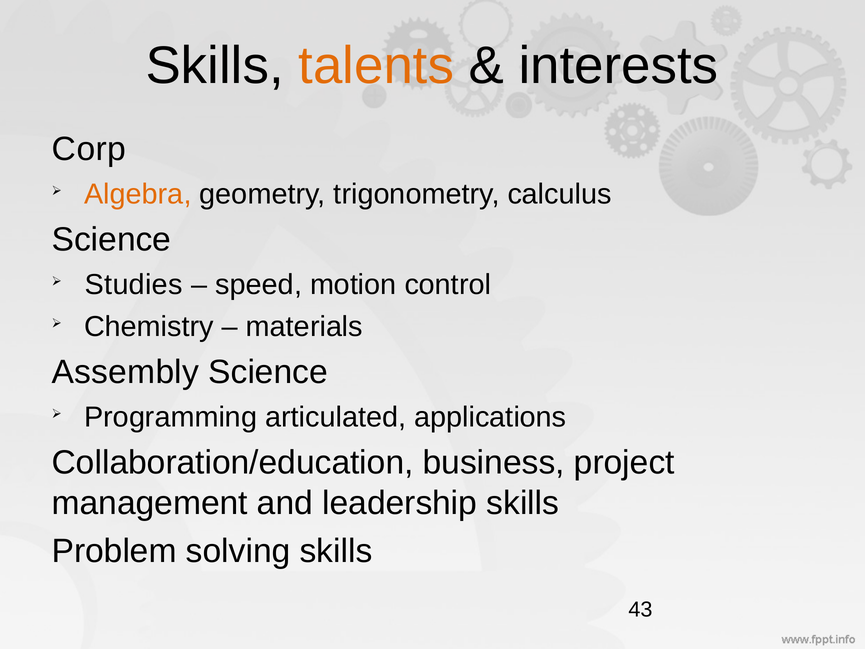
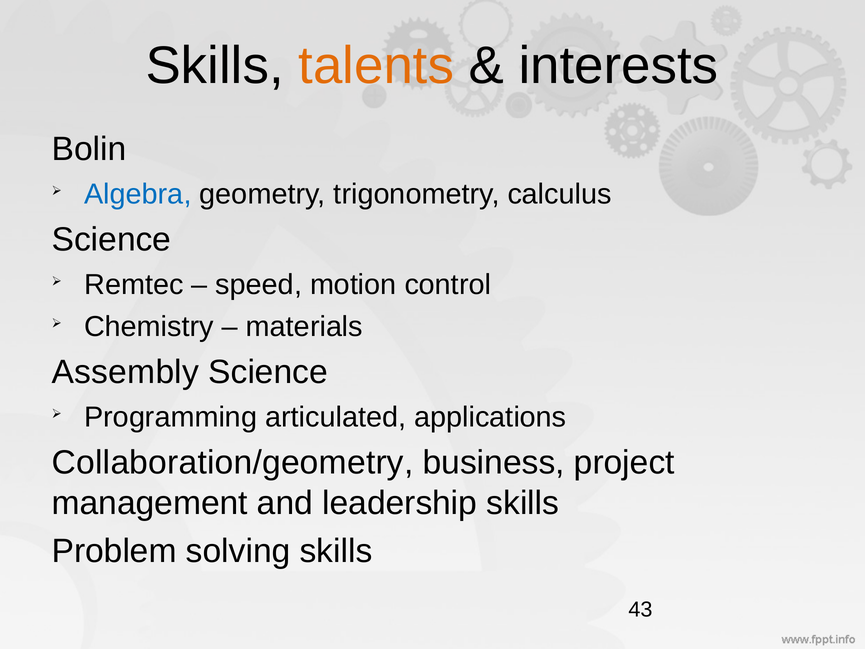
Corp: Corp -> Bolin (89, 149)
Algebra colour: orange -> blue (138, 194)
Studies: Studies -> Remtec (134, 284)
Collaboration/education: Collaboration/education -> Collaboration/geometry (233, 463)
